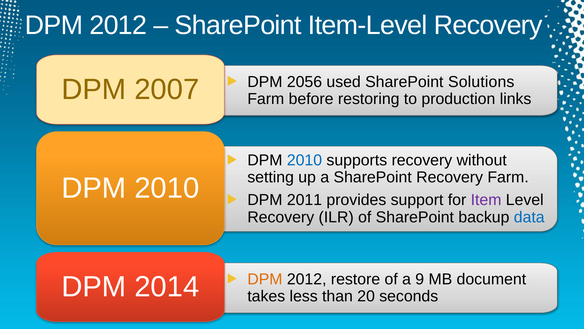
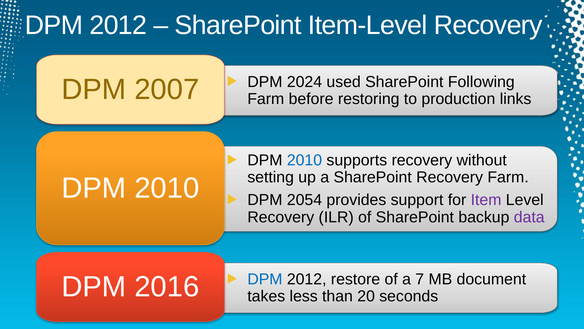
2056: 2056 -> 2024 (304, 82)
Solutions: Solutions -> Following (481, 82)
2011: 2011 -> 2054 (304, 200)
data colour: blue -> purple (529, 217)
DPM colour: orange -> blue (265, 279)
9: 9 -> 7 (420, 279)
2014: 2014 -> 2016 (167, 286)
